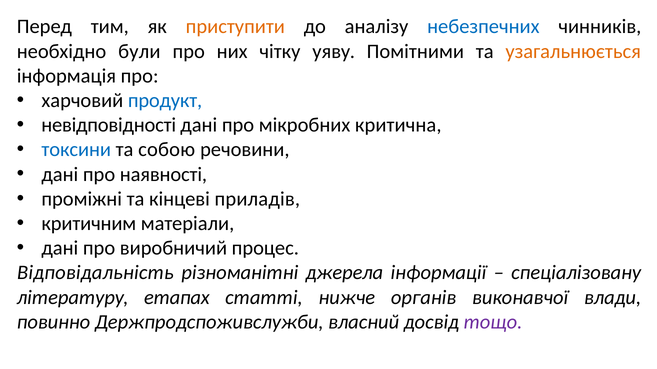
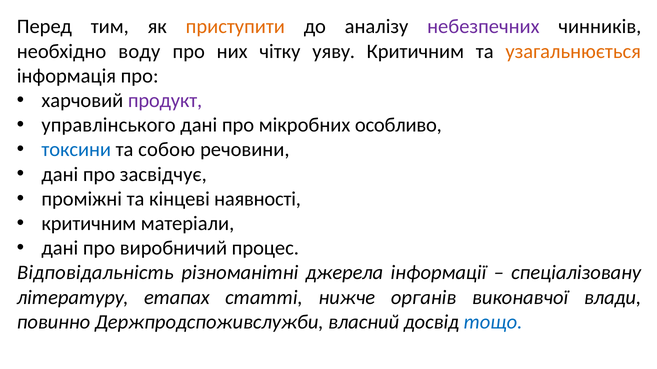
небезпечних colour: blue -> purple (483, 27)
були: були -> воду (139, 51)
уяву Помітними: Помітними -> Критичним (415, 51)
продукт colour: blue -> purple (165, 101)
невідповідності: невідповідності -> управлінського (109, 125)
критична: критична -> особливо (398, 125)
наявності: наявності -> засвідчує (163, 175)
приладів: приладів -> наявності (258, 199)
тощо colour: purple -> blue (493, 322)
